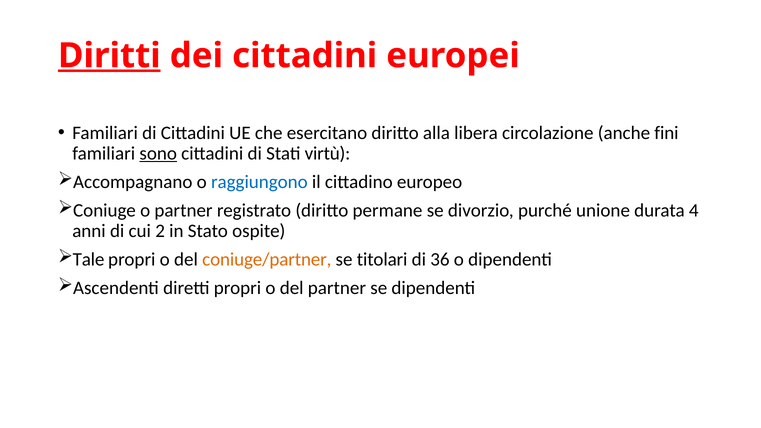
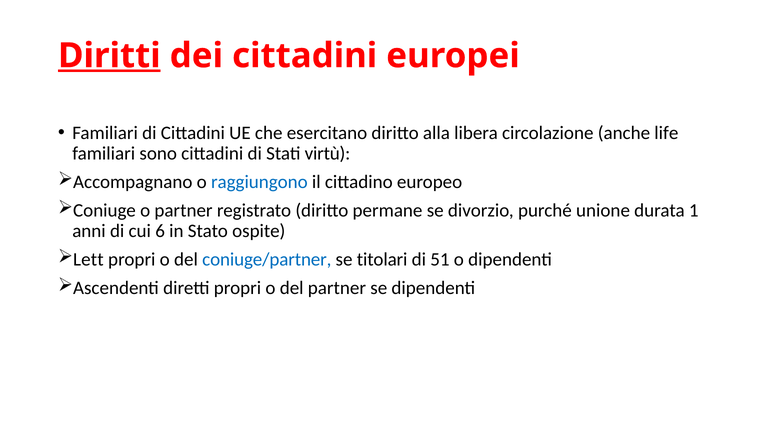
fini: fini -> life (666, 133)
sono underline: present -> none (158, 153)
4: 4 -> 1 (694, 210)
2: 2 -> 6 (160, 231)
Tale: Tale -> Lett (88, 259)
coniuge/partner colour: orange -> blue (267, 259)
36: 36 -> 51 (440, 259)
